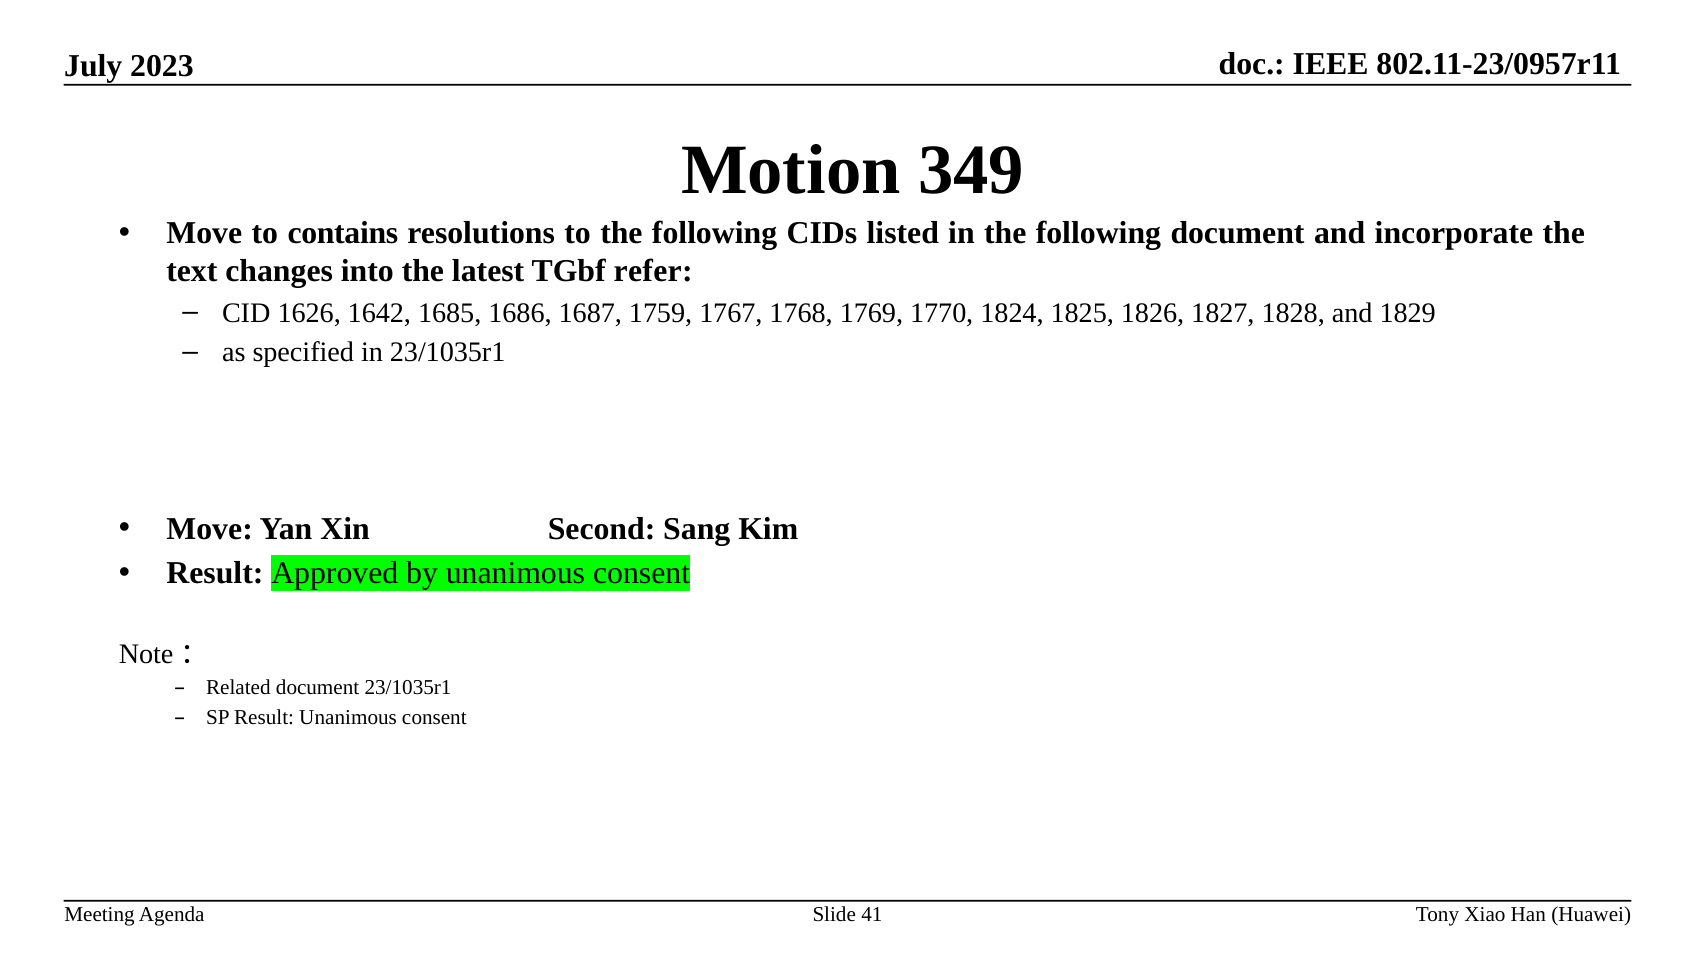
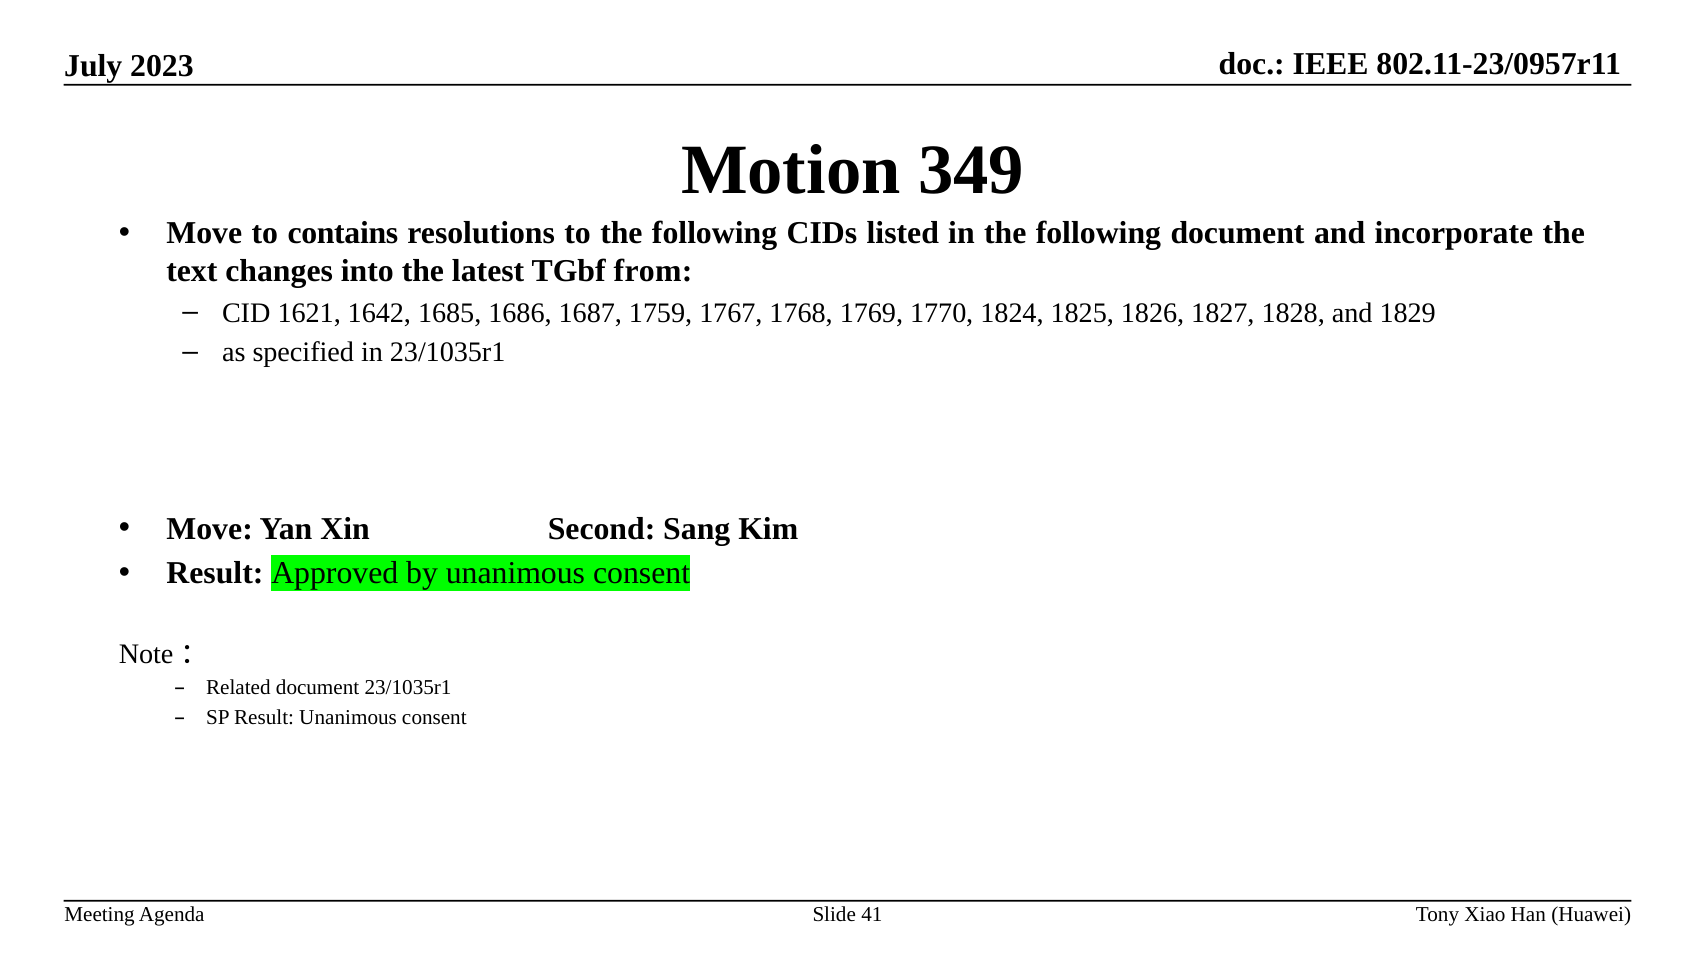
refer: refer -> from (653, 271)
1626: 1626 -> 1621 (309, 313)
